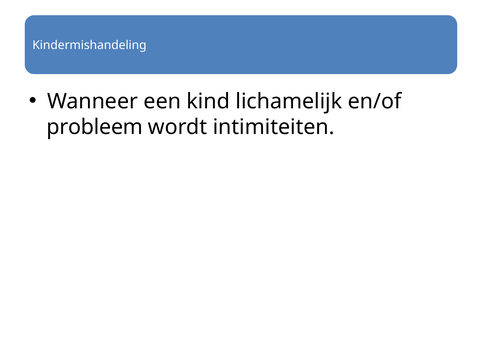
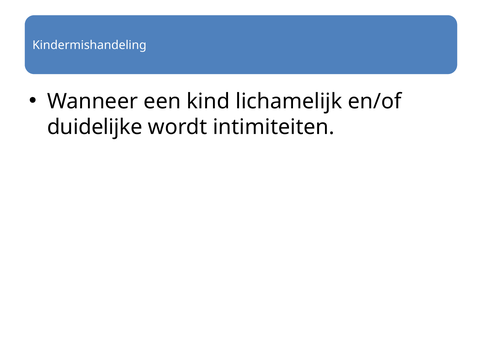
probleem: probleem -> duidelijke (95, 127)
